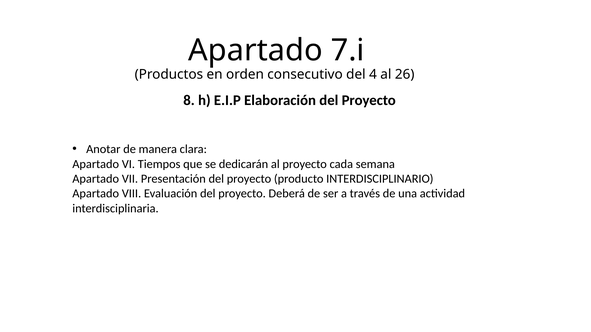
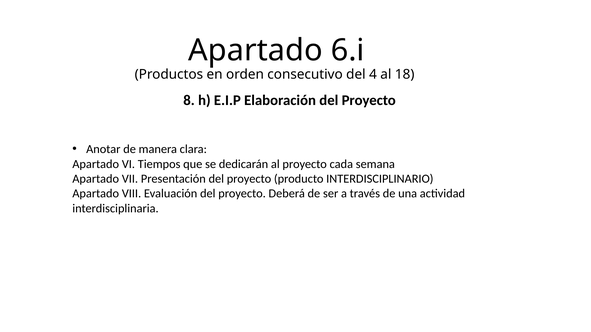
7.i: 7.i -> 6.i (348, 50)
26: 26 -> 18 (405, 74)
